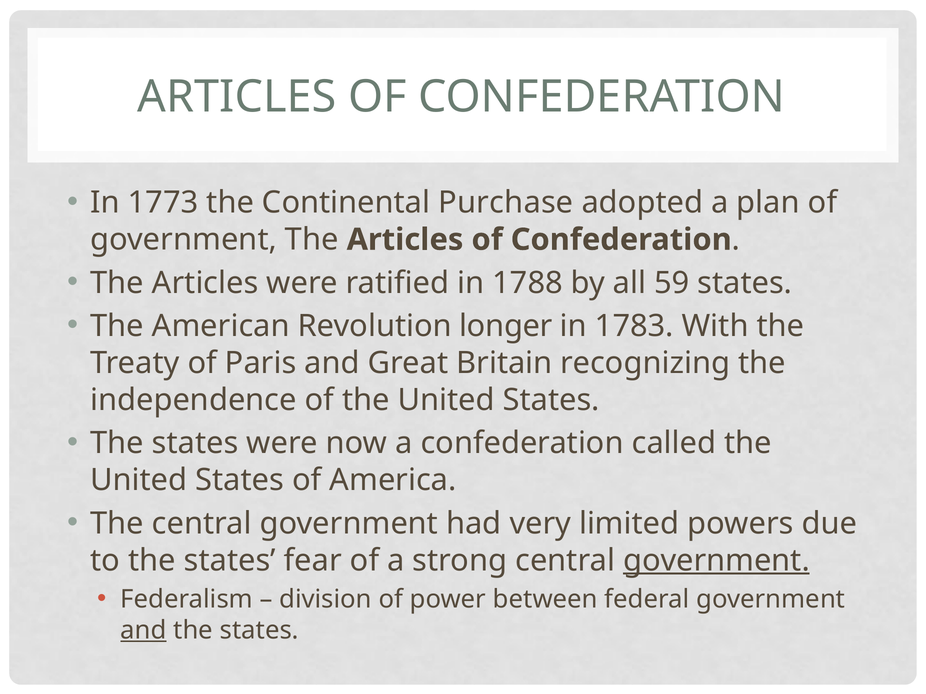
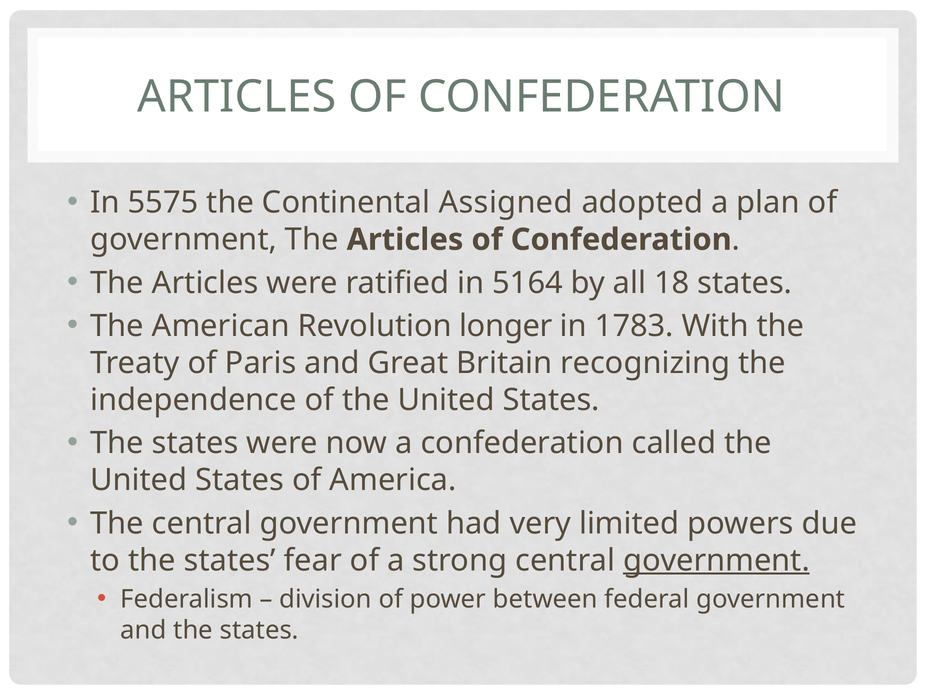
1773: 1773 -> 5575 (163, 203)
Purchase: Purchase -> Assigned (506, 203)
1788: 1788 -> 5164 (528, 283)
59: 59 -> 18 (672, 283)
and underline: present -> none (143, 630)
